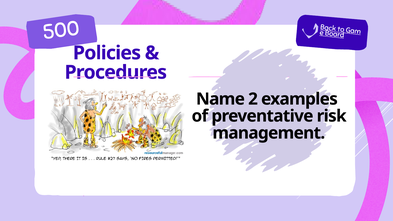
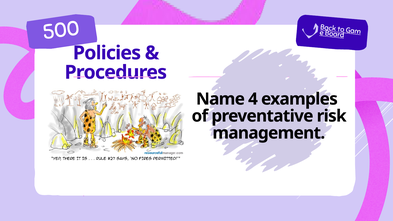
2: 2 -> 4 (253, 99)
